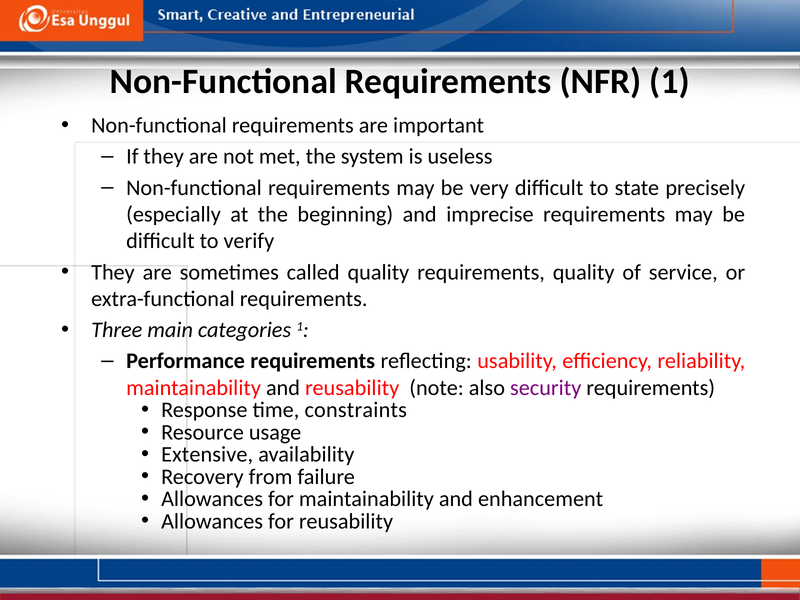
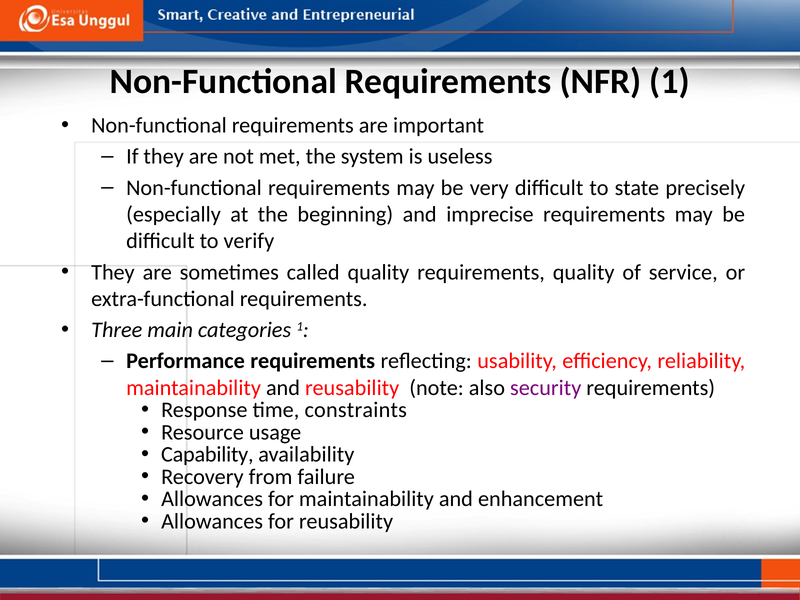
Extensive: Extensive -> Capability (207, 455)
